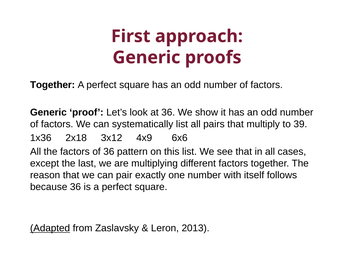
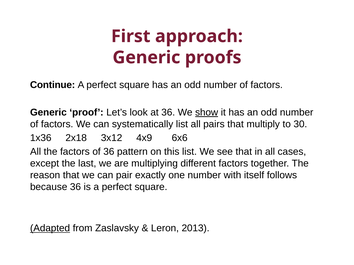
Together: Together -> Continue (53, 85)
show underline: none -> present (207, 113)
39: 39 -> 30 (300, 124)
